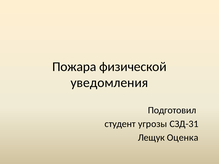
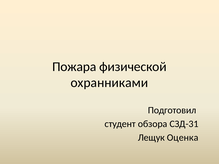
уведомления: уведомления -> охранниками (109, 83)
угрозы: угрозы -> обзора (153, 124)
